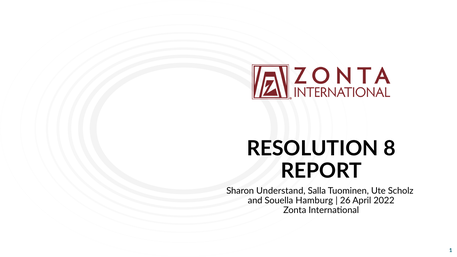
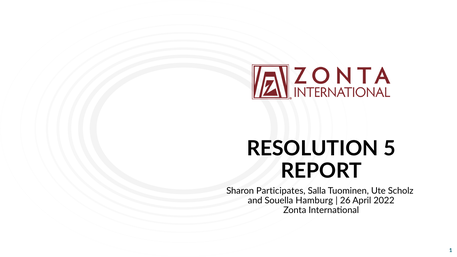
8: 8 -> 5 (390, 148)
Understand: Understand -> Participates (281, 191)
